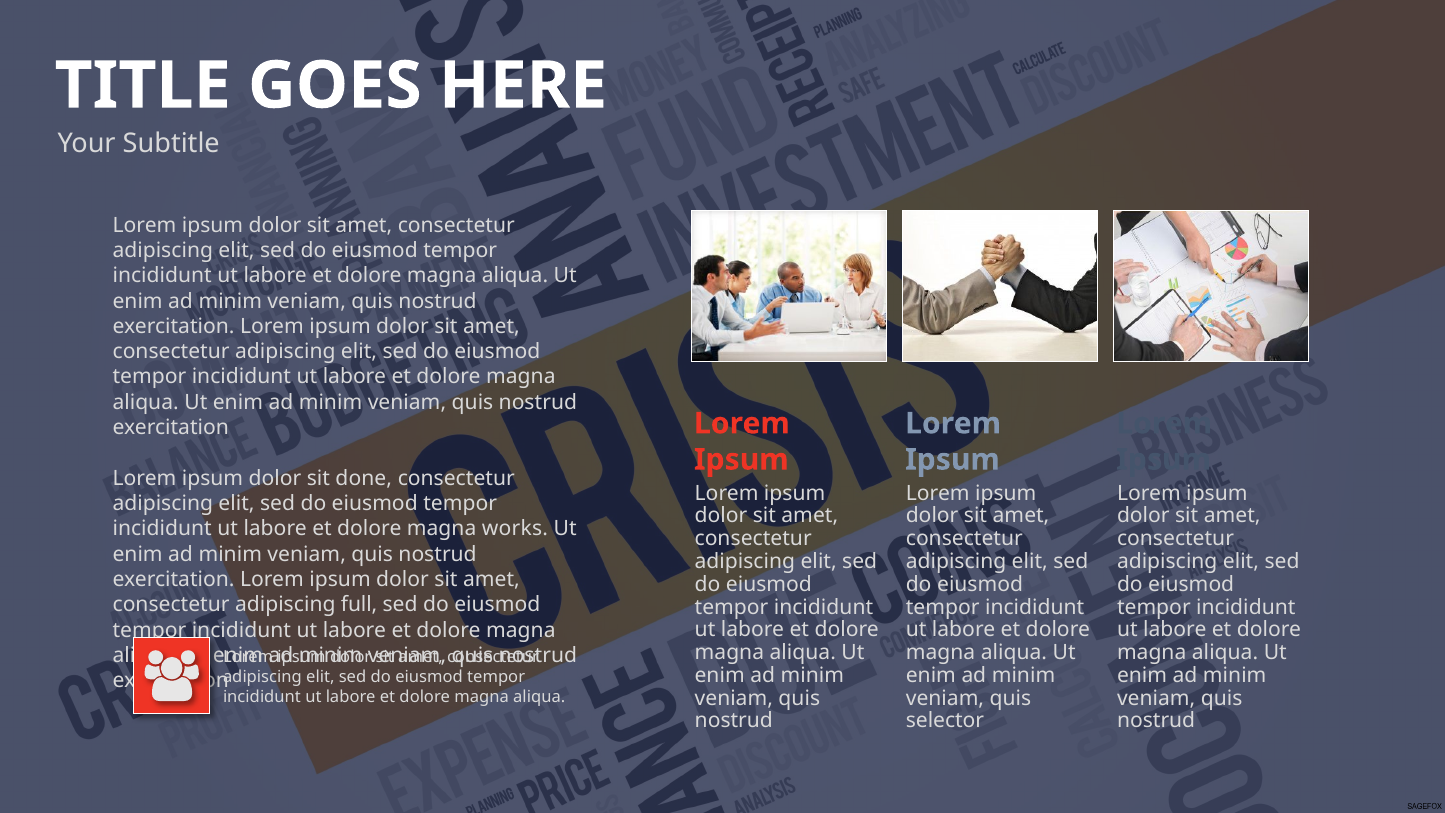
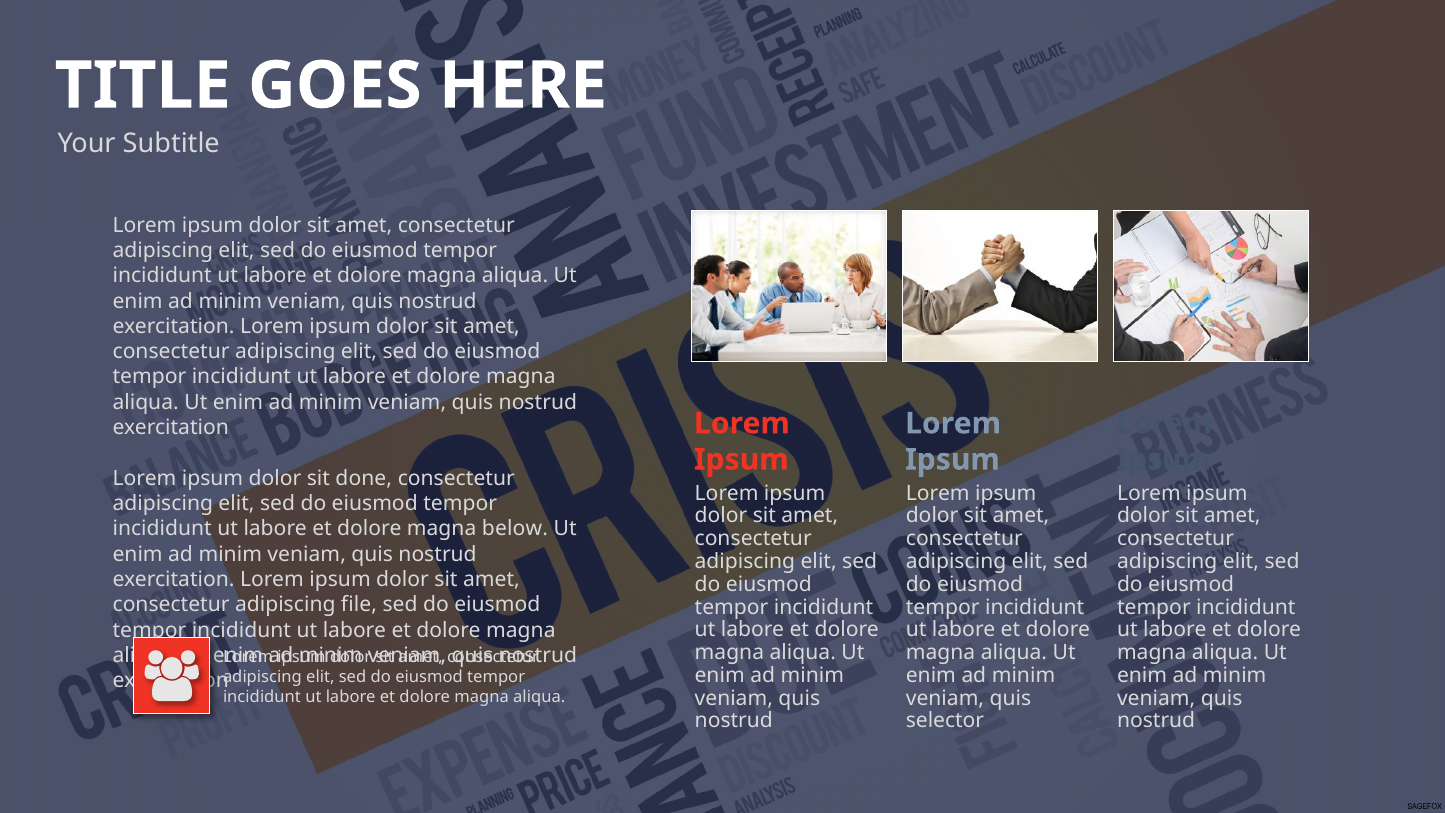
works: works -> below (515, 529)
full: full -> file (359, 605)
